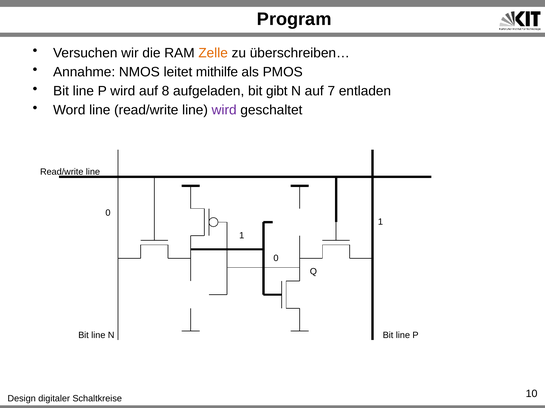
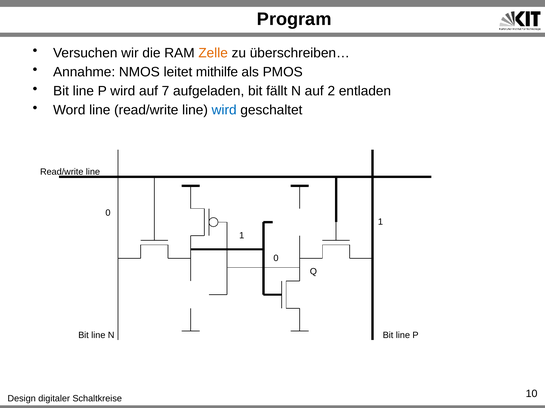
8: 8 -> 7 (166, 91)
gibt: gibt -> fällt (277, 91)
7: 7 -> 2 (331, 91)
wird colour: purple -> blue (224, 110)
